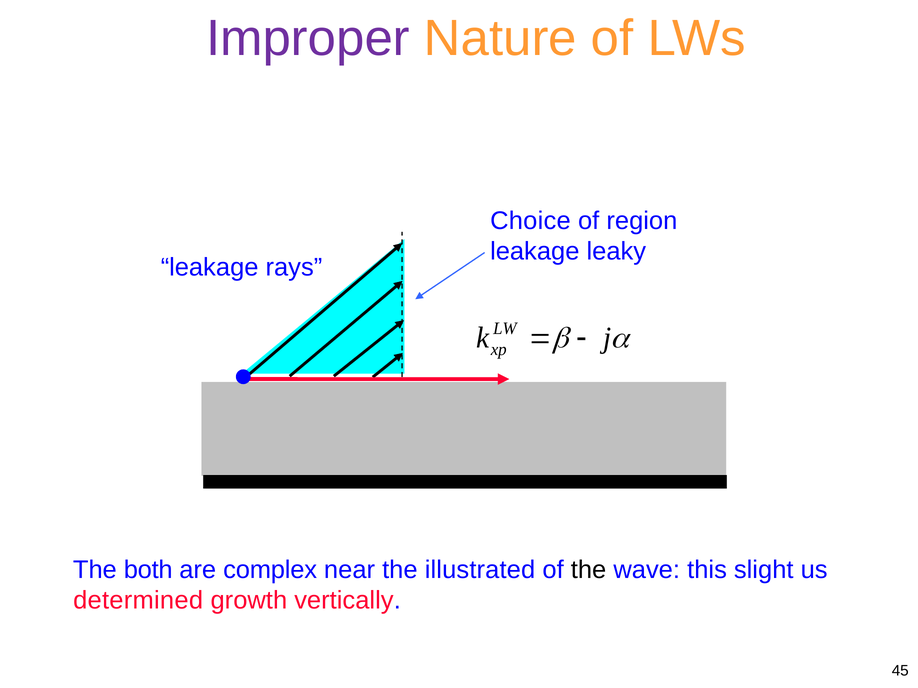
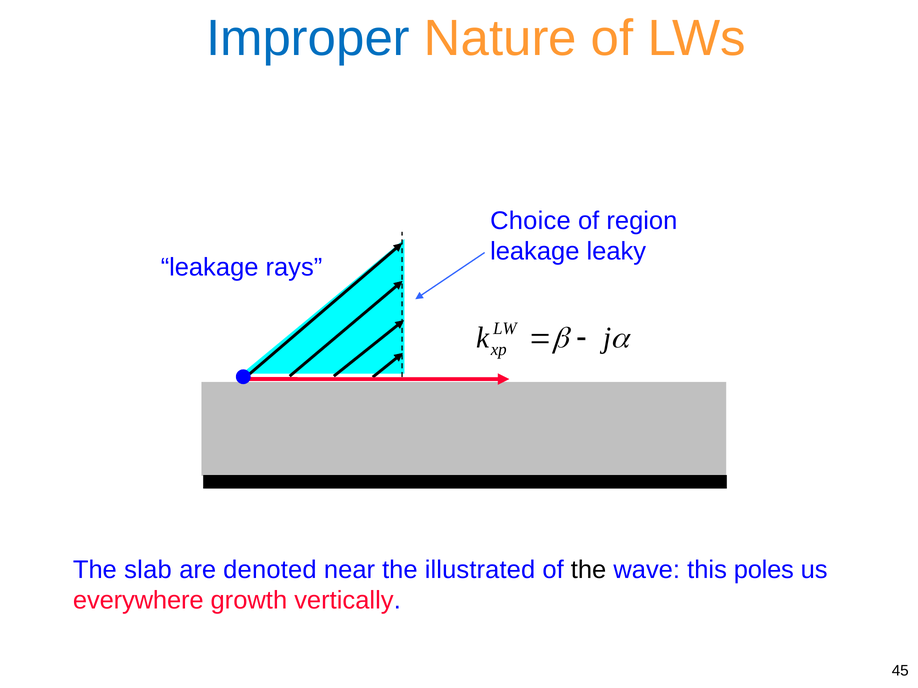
Improper colour: purple -> blue (308, 39)
both: both -> slab (148, 570)
complex: complex -> denoted (270, 570)
slight: slight -> poles (764, 570)
determined: determined -> everywhere (138, 601)
